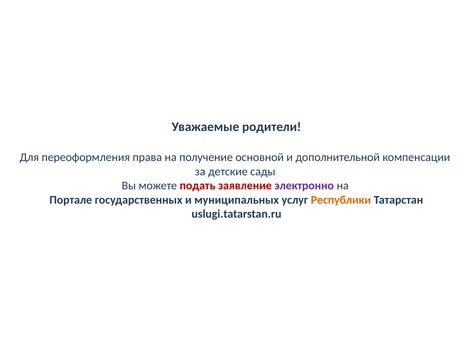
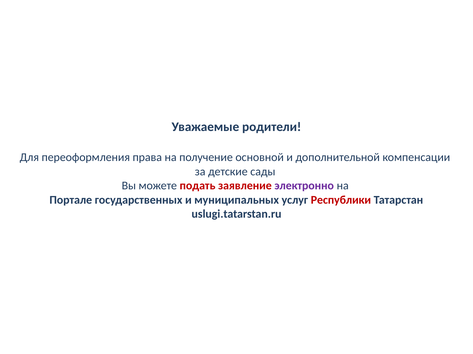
Республики colour: orange -> red (341, 200)
